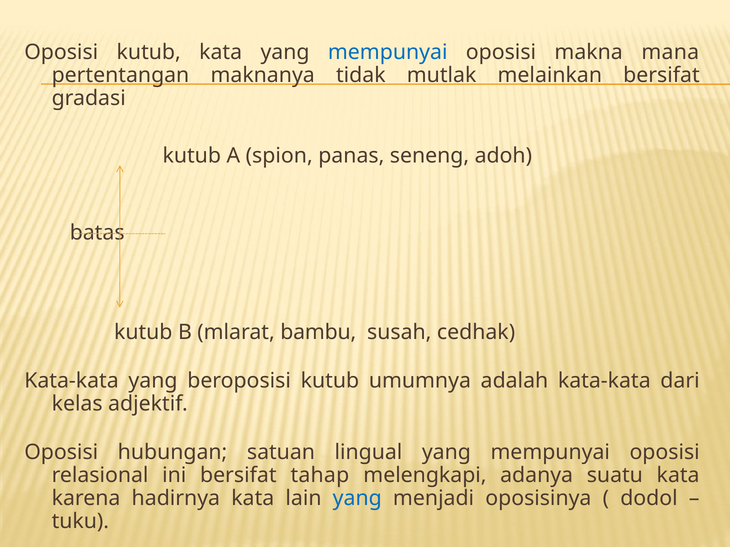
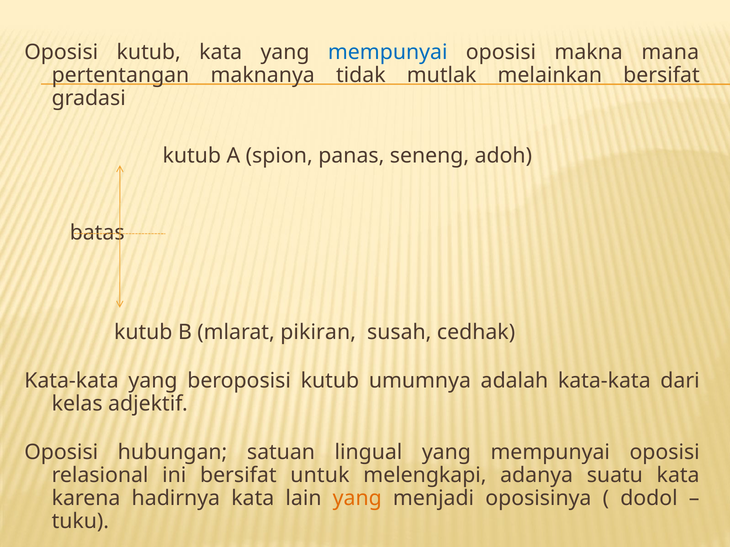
bambu: bambu -> pikiran (318, 333)
tahap: tahap -> untuk (320, 476)
yang colour: blue -> orange (357, 499)
